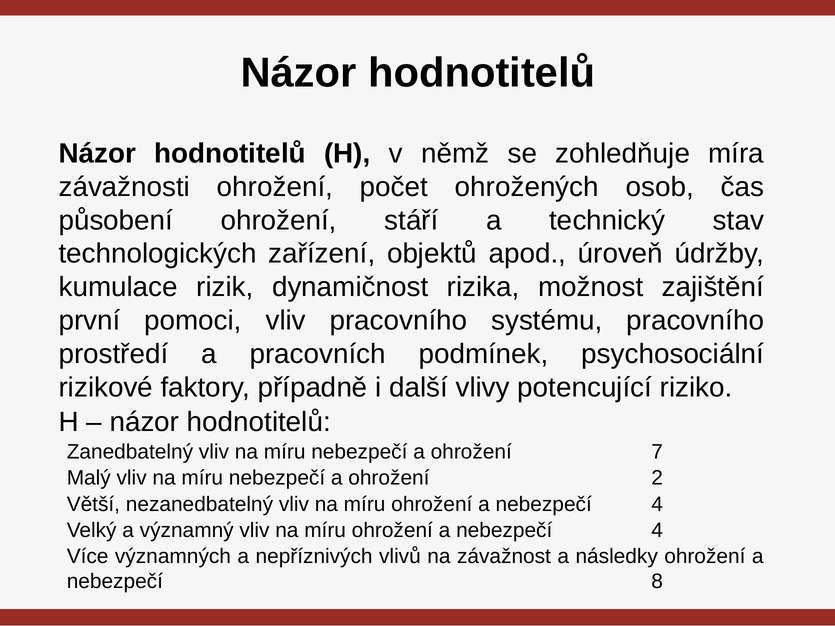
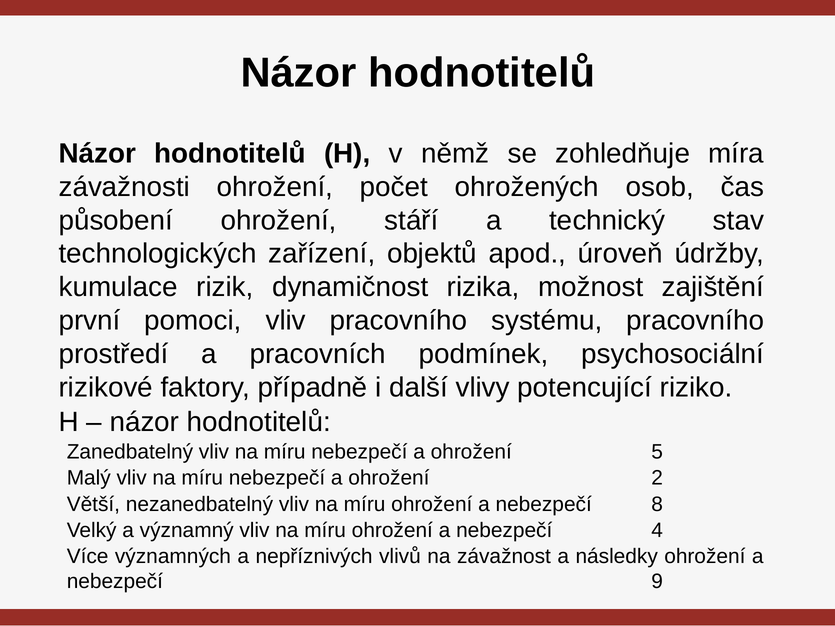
7: 7 -> 5 (657, 452)
4: 4 -> 8 (657, 504)
8: 8 -> 9 (657, 582)
